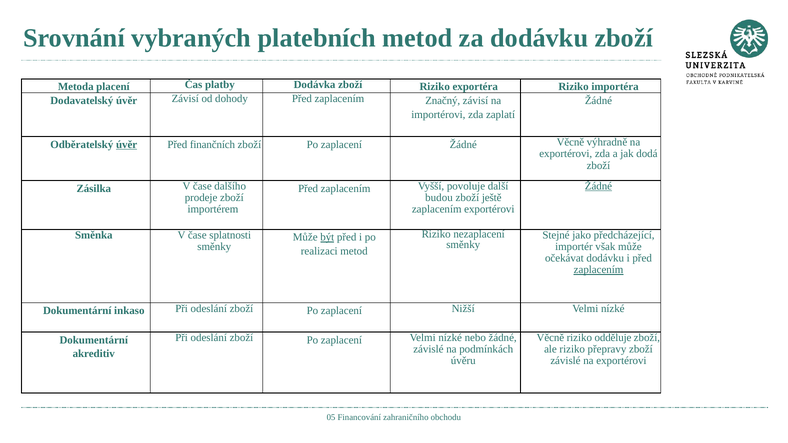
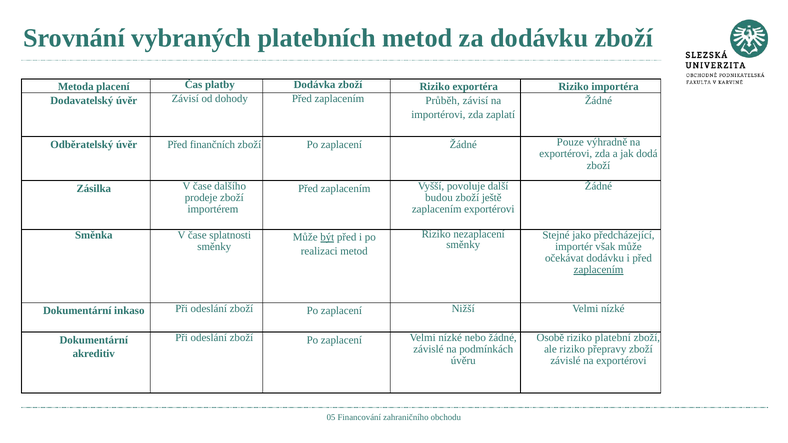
Značný: Značný -> Průběh (443, 101)
úvěr underline: present -> none (127, 145)
Žádné Věcně: Věcně -> Pouze (570, 142)
Žádné underline: present -> none (598, 186)
Věcně: Věcně -> Osobě (550, 338)
odděluje: odděluje -> platební (613, 338)
